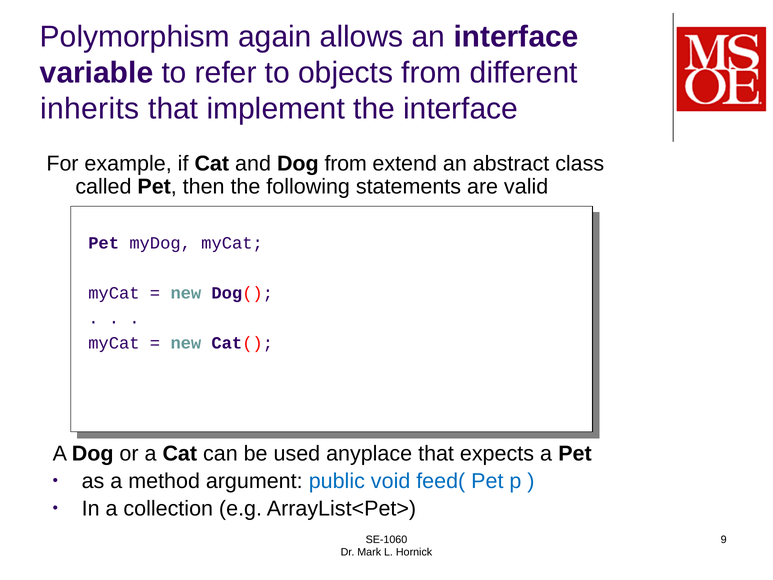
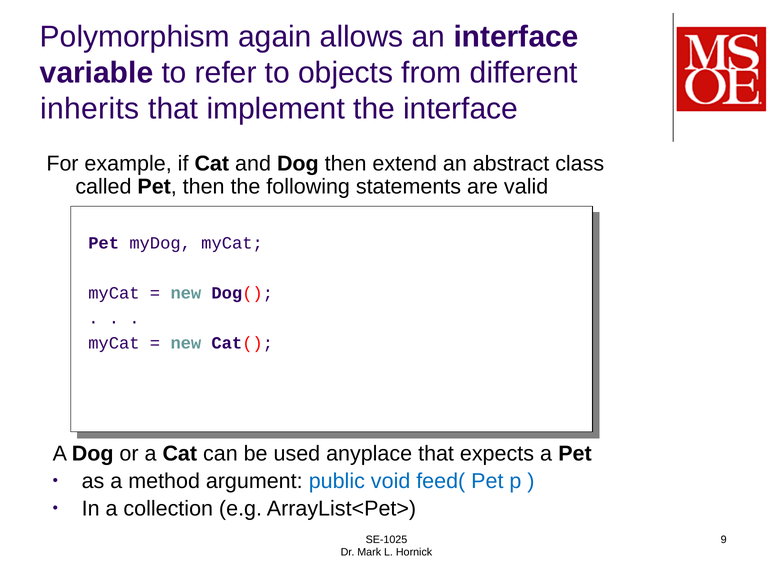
Dog from: from -> then (346, 163)
SE-1060: SE-1060 -> SE-1025 (386, 539)
